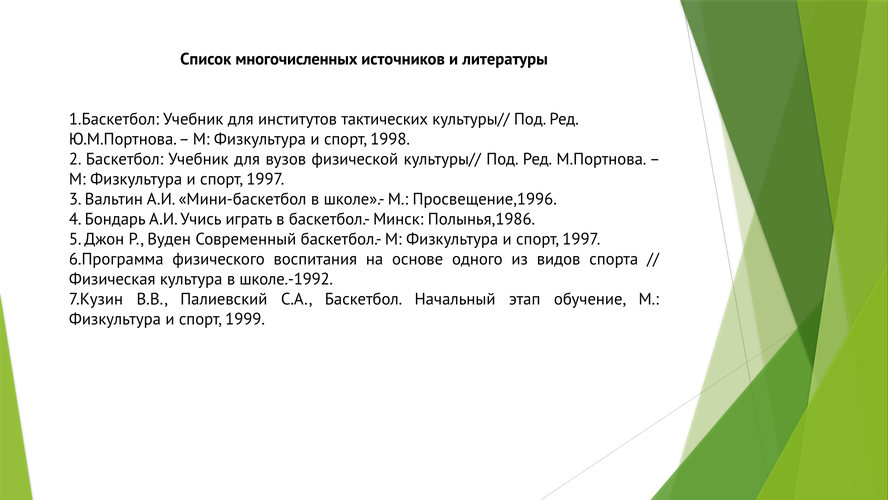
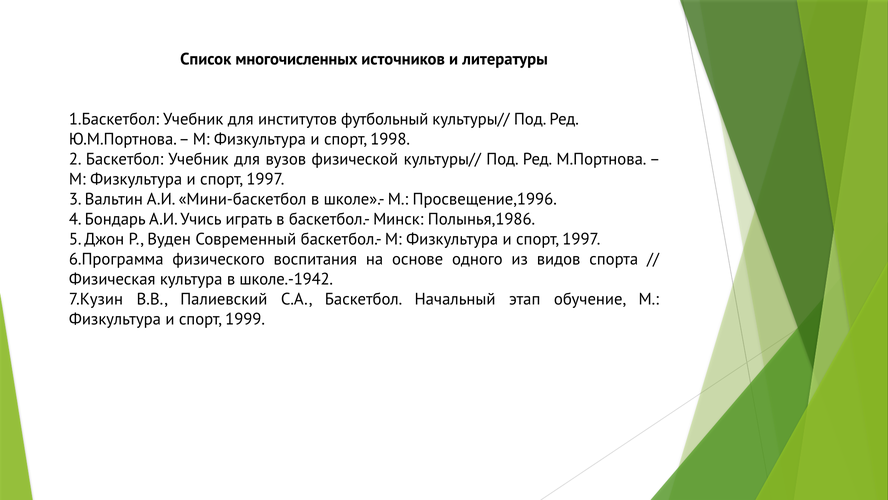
тактических: тактических -> футбольный (385, 119)
школе.-1992: школе.-1992 -> школе.-1942 (286, 279)
